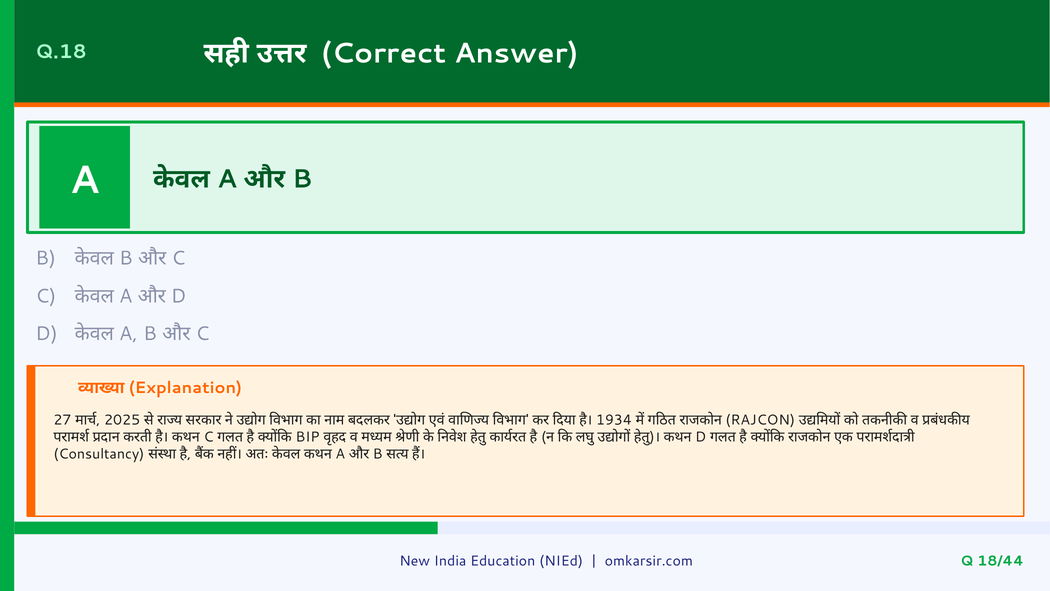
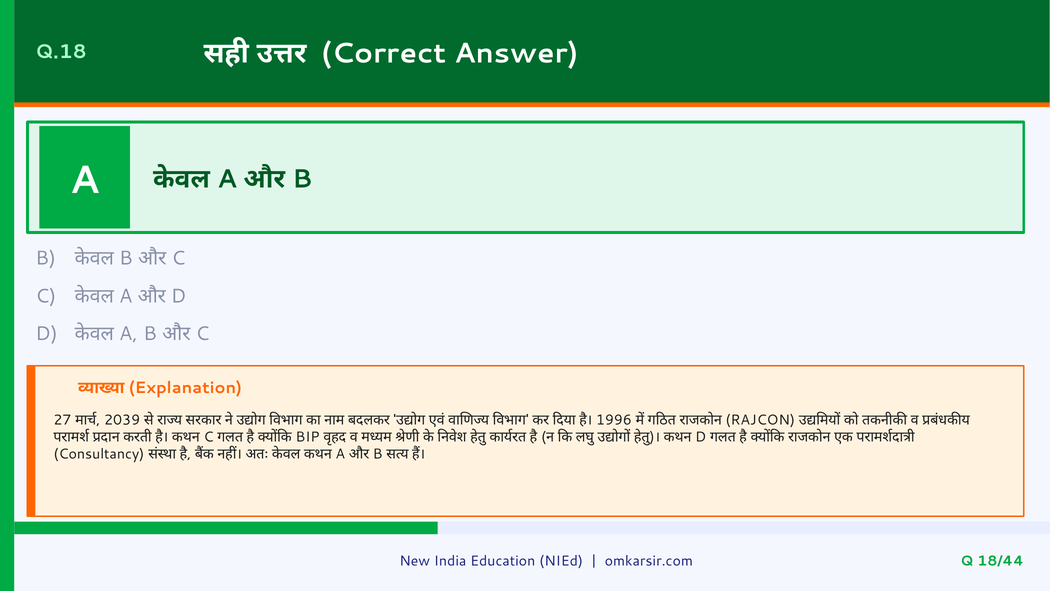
2025: 2025 -> 2039 (122, 420)
1934: 1934 -> 1996 (614, 420)
